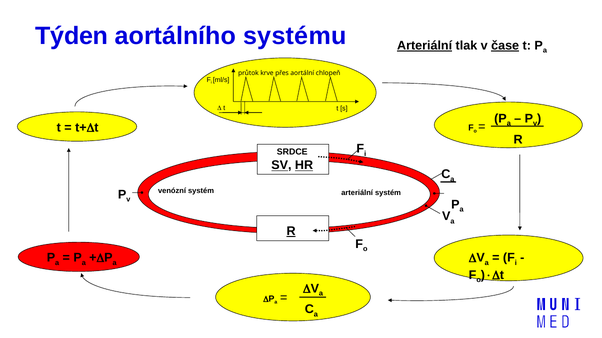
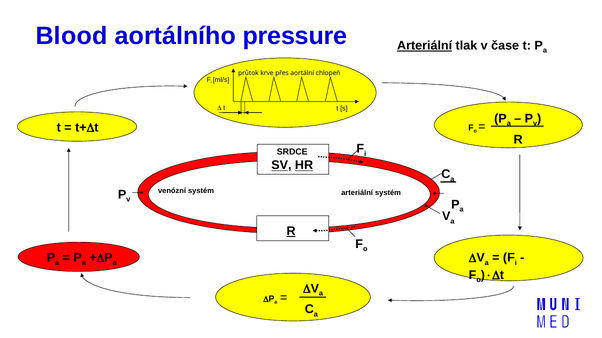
Týden: Týden -> Blood (72, 36)
systému: systému -> pressure (295, 36)
čase underline: present -> none (505, 46)
